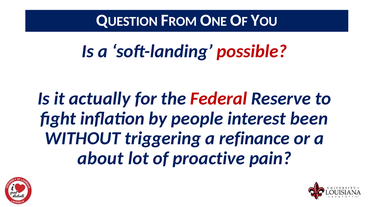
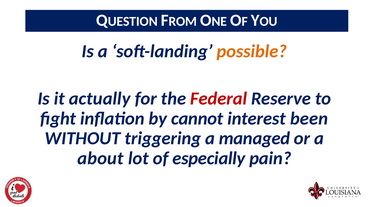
possible colour: red -> orange (252, 51)
people: people -> cannot (197, 119)
refinance: refinance -> managed (254, 139)
proactive: proactive -> especially (209, 159)
